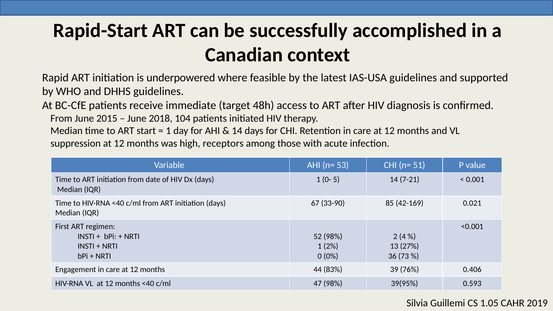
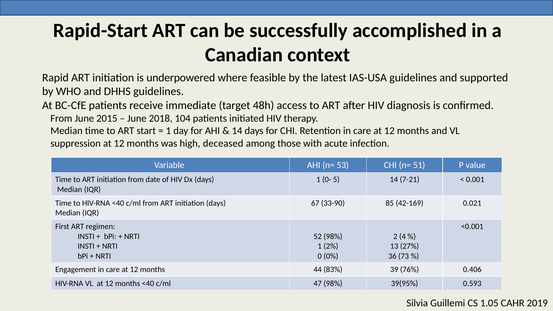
receptors: receptors -> deceased (223, 143)
